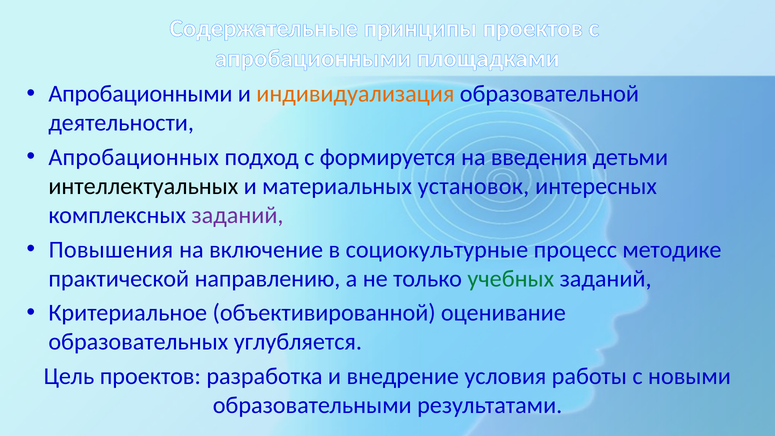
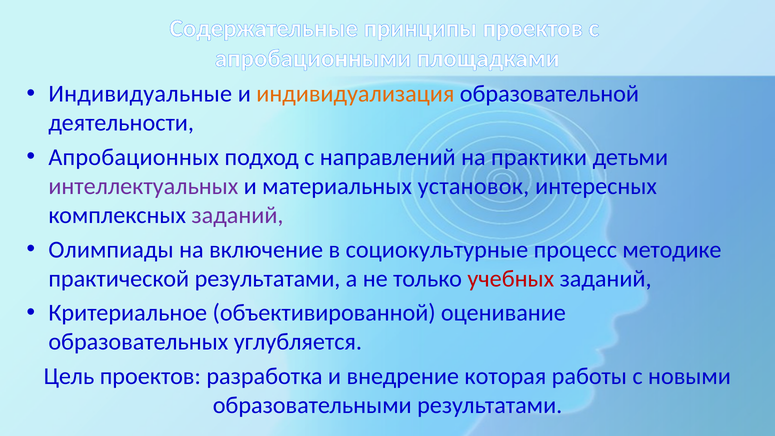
Апробационными: Апробационными -> Индивидуальные (140, 94)
формируется: формируется -> направлений (388, 157)
введения: введения -> практики (539, 157)
интеллектуальных colour: black -> purple (143, 186)
Повышения: Повышения -> Олимпиады (111, 250)
практической направлению: направлению -> результатами (268, 279)
учебных colour: green -> red (511, 279)
условия: условия -> которая (505, 376)
